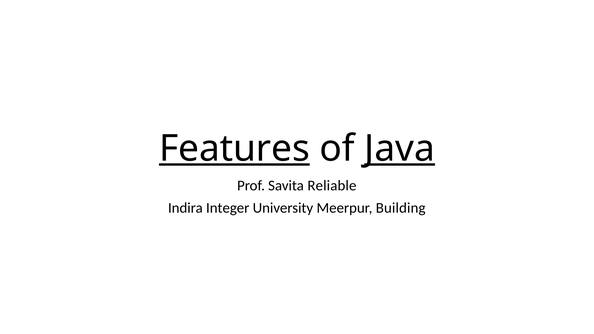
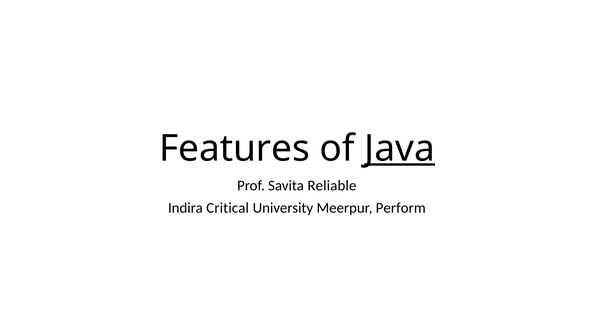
Features underline: present -> none (234, 148)
Integer: Integer -> Critical (228, 208)
Building: Building -> Perform (401, 208)
